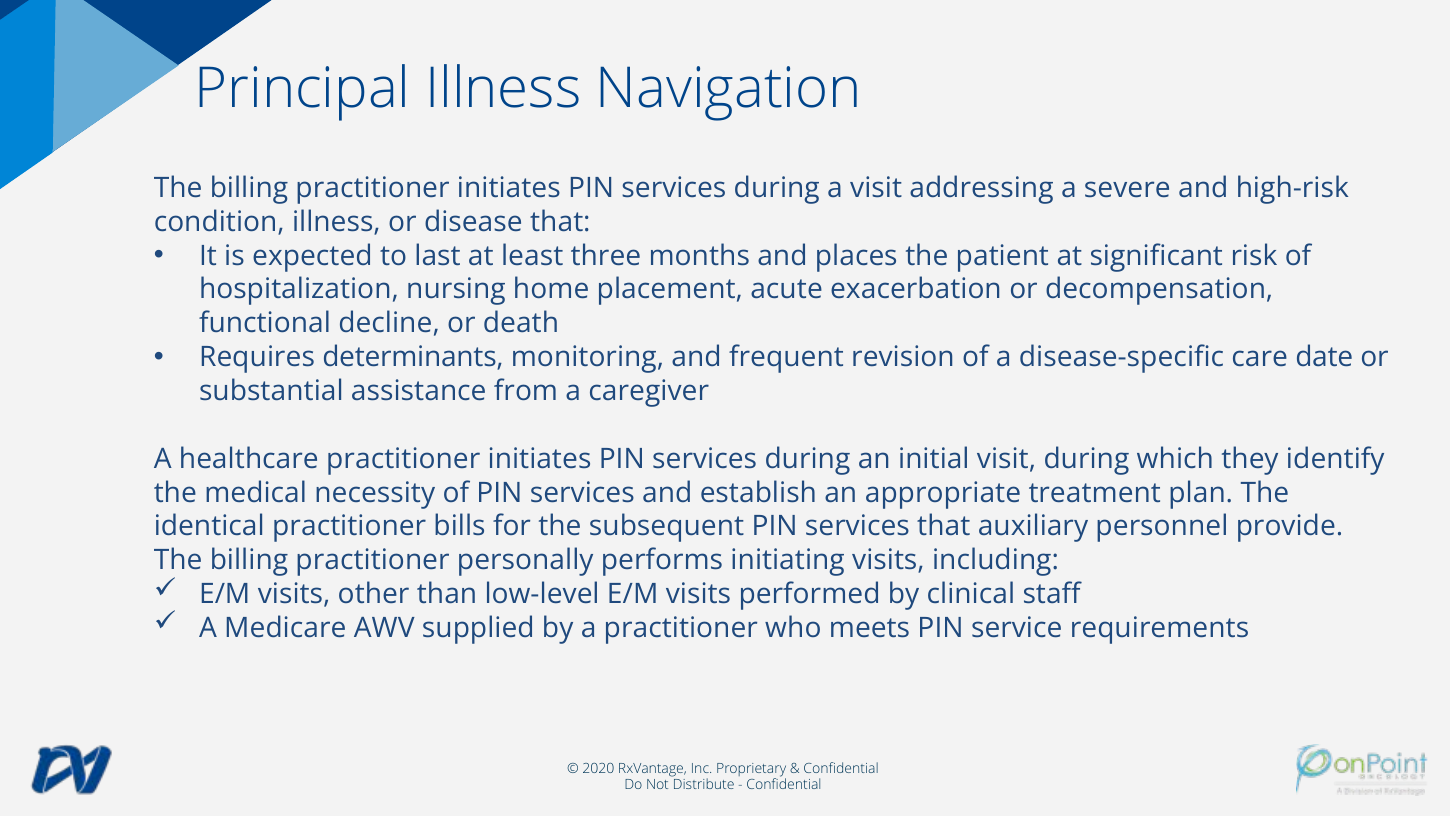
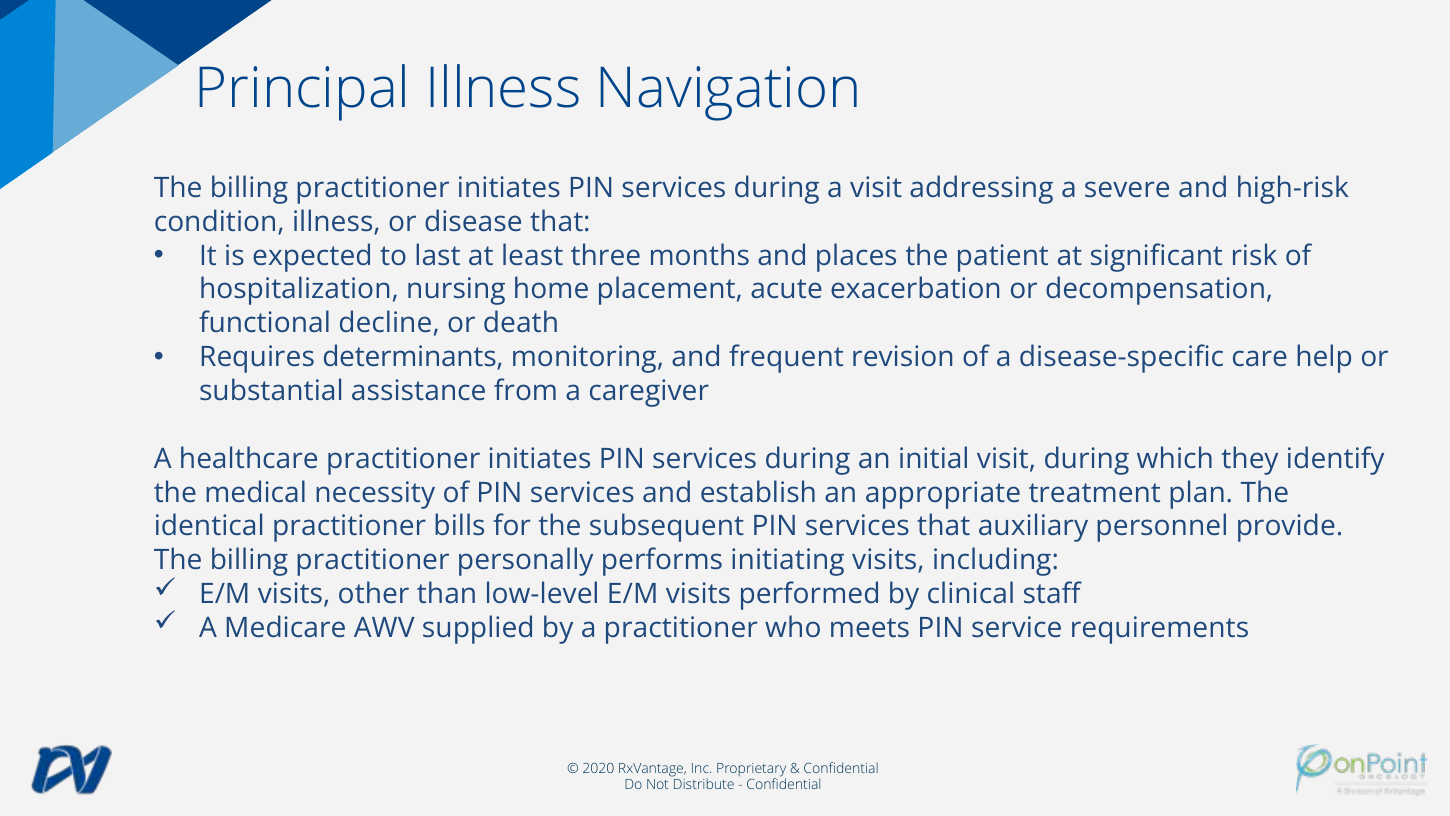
date: date -> help (1324, 357)
